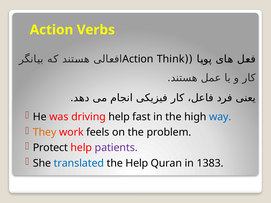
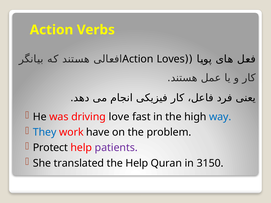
Think: Think -> Loves (171, 59)
driving help: help -> love (119, 117)
They colour: orange -> blue (45, 132)
feels: feels -> have (98, 132)
translated colour: blue -> black (79, 163)
1383: 1383 -> 3150 (210, 163)
